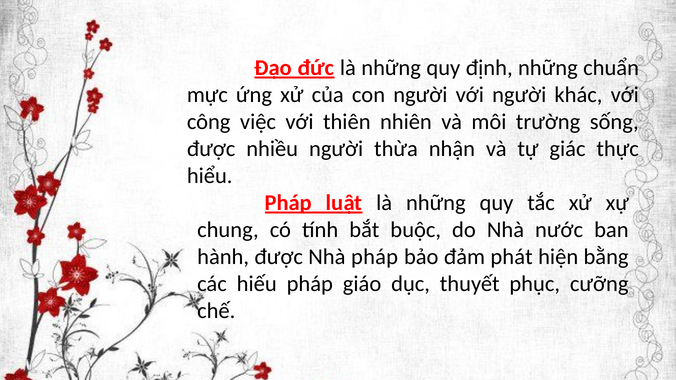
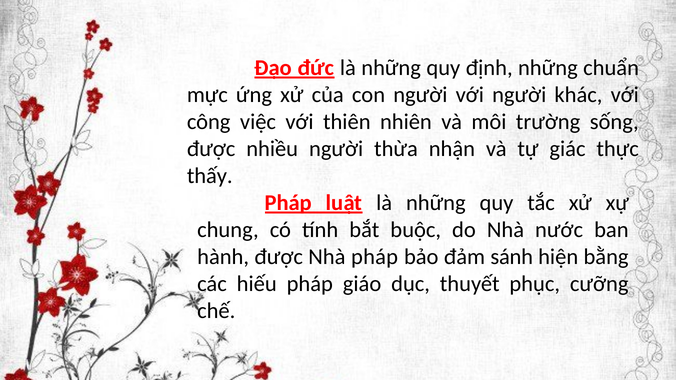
hiểu: hiểu -> thấy (210, 176)
phát: phát -> sánh (512, 257)
